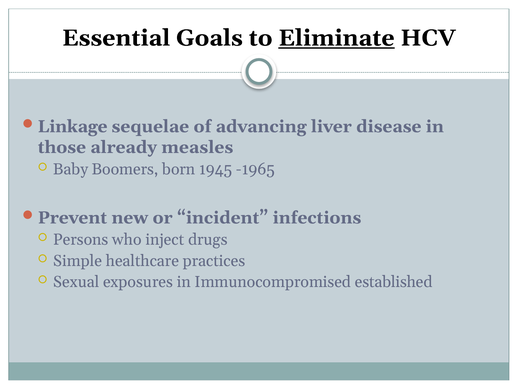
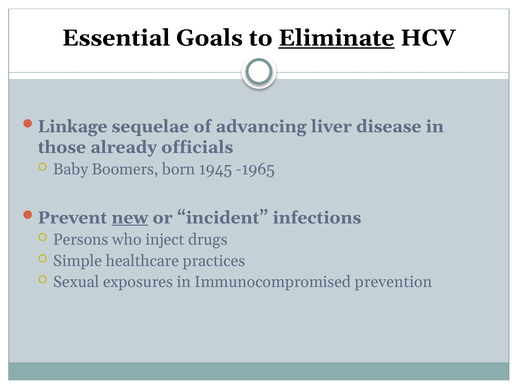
measles: measles -> officials (197, 147)
new underline: none -> present (130, 217)
established: established -> prevention (394, 282)
